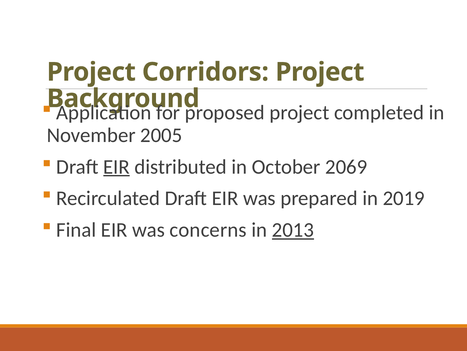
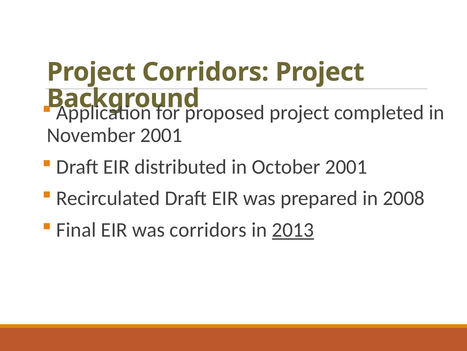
November 2005: 2005 -> 2001 (161, 135)
EIR underline: present -> none (116, 166)
October 2069: 2069 -> 2001 (346, 166)
2019: 2019 -> 2008 (404, 198)
was concerns: concerns -> corridors (208, 230)
